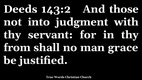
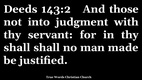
from: from -> shall (17, 47)
grace: grace -> made (123, 47)
